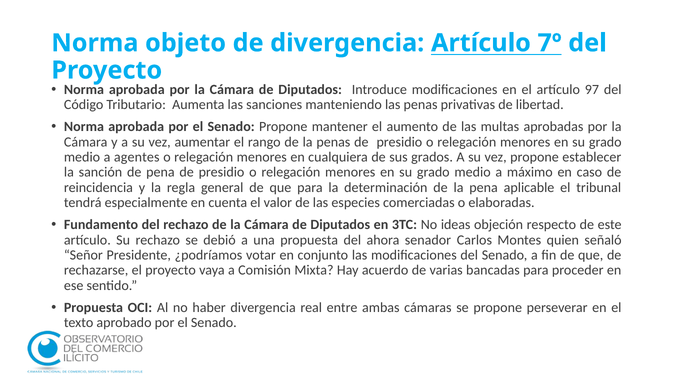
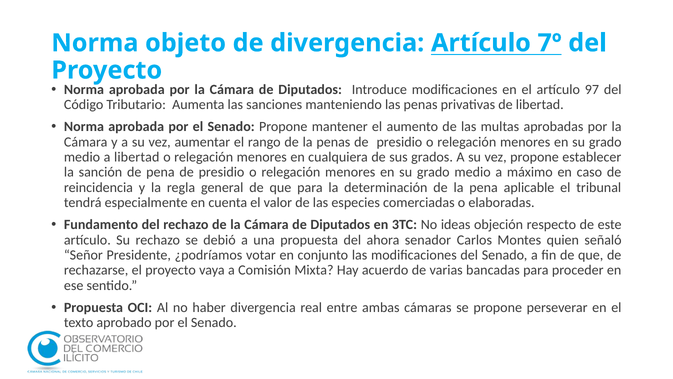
a agentes: agentes -> libertad (137, 157)
